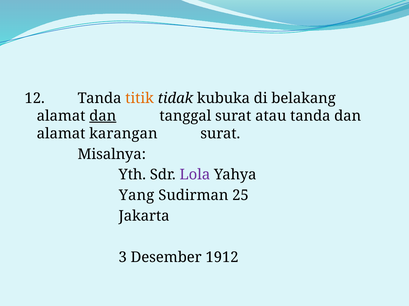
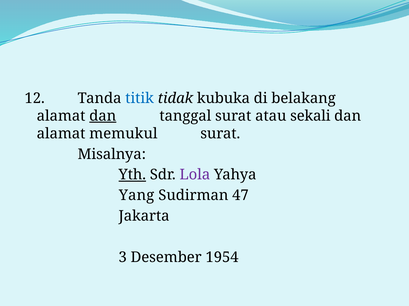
titik colour: orange -> blue (140, 98)
atau tanda: tanda -> sekali (310, 116)
karangan: karangan -> memukul (123, 134)
Yth underline: none -> present (132, 175)
25: 25 -> 47 (240, 196)
1912: 1912 -> 1954 (222, 258)
